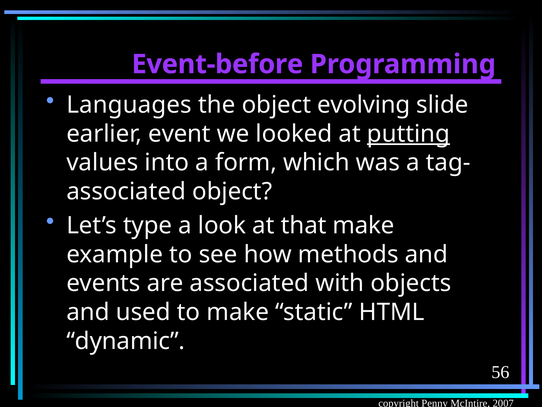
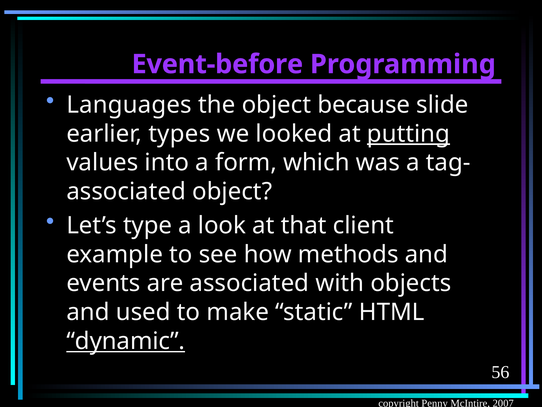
evolving: evolving -> because (364, 105)
event: event -> types (179, 134)
that make: make -> client (363, 225)
dynamic underline: none -> present (126, 341)
